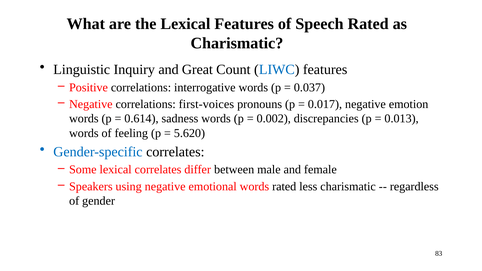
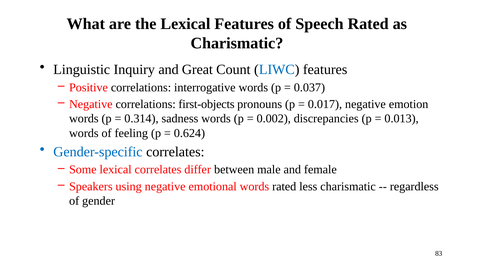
first-voices: first-voices -> first-objects (207, 104)
0.614: 0.614 -> 0.314 (141, 119)
5.620: 5.620 -> 0.624 (189, 133)
